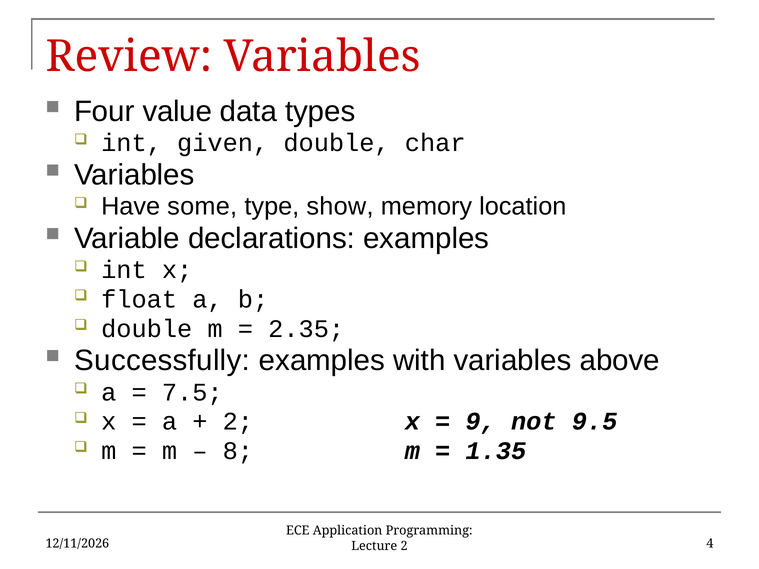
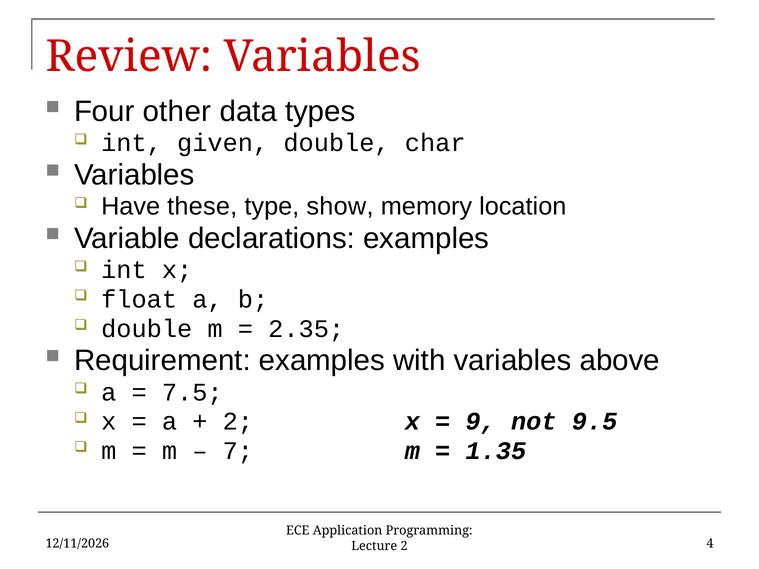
value: value -> other (177, 112)
some: some -> these (202, 207)
Successfully: Successfully -> Requirement (162, 361)
8: 8 -> 7 (238, 451)
